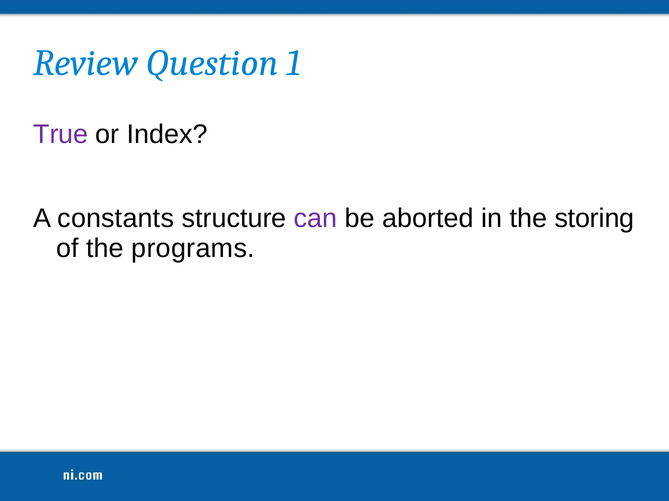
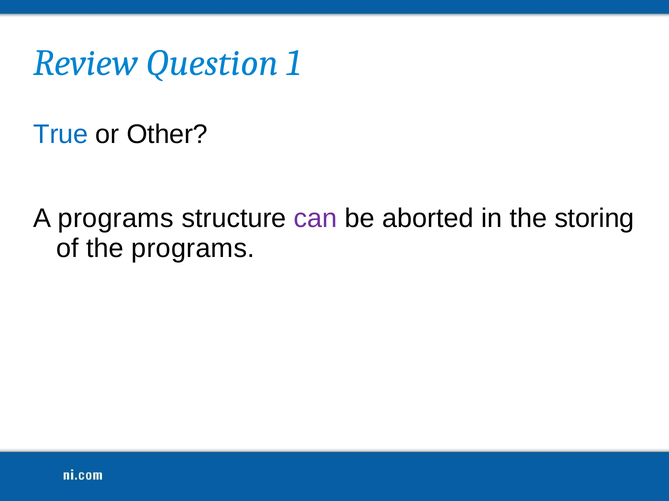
True colour: purple -> blue (61, 134)
Index: Index -> Other (167, 134)
A constants: constants -> programs (116, 219)
